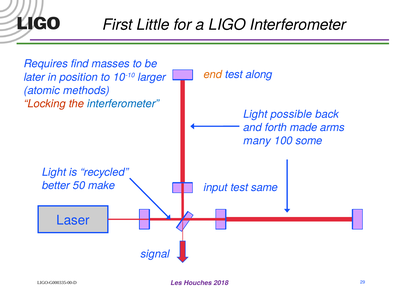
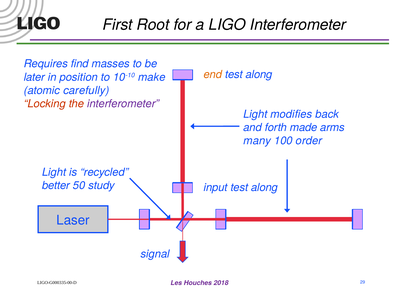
Little: Little -> Root (153, 25)
larger: larger -> make (152, 77)
methods: methods -> carefully (86, 90)
interferometer colour: blue -> purple (123, 104)
possible: possible -> modifies (291, 114)
some: some -> order (309, 141)
make: make -> study (102, 186)
input test same: same -> along (265, 188)
